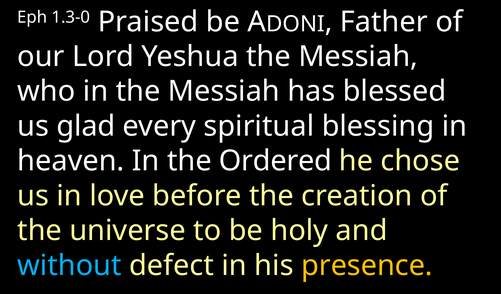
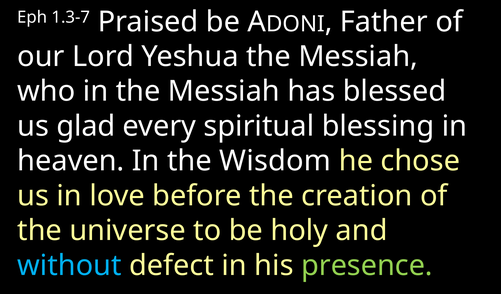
1.3-0: 1.3-0 -> 1.3-7 (71, 17)
Ordered: Ordered -> Wisdom (275, 161)
presence colour: yellow -> light green (367, 265)
